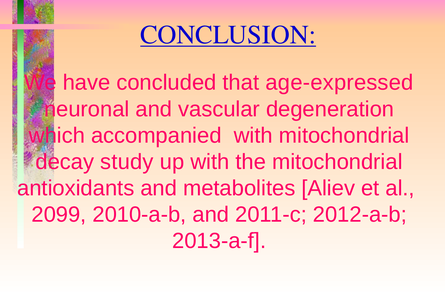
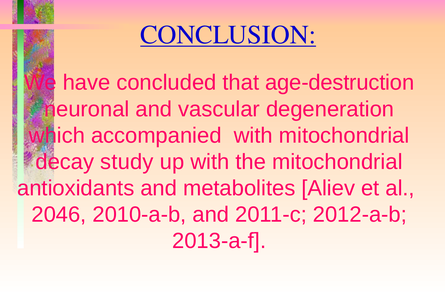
age-expressed: age-expressed -> age-destruction (340, 83)
2099: 2099 -> 2046 (59, 214)
